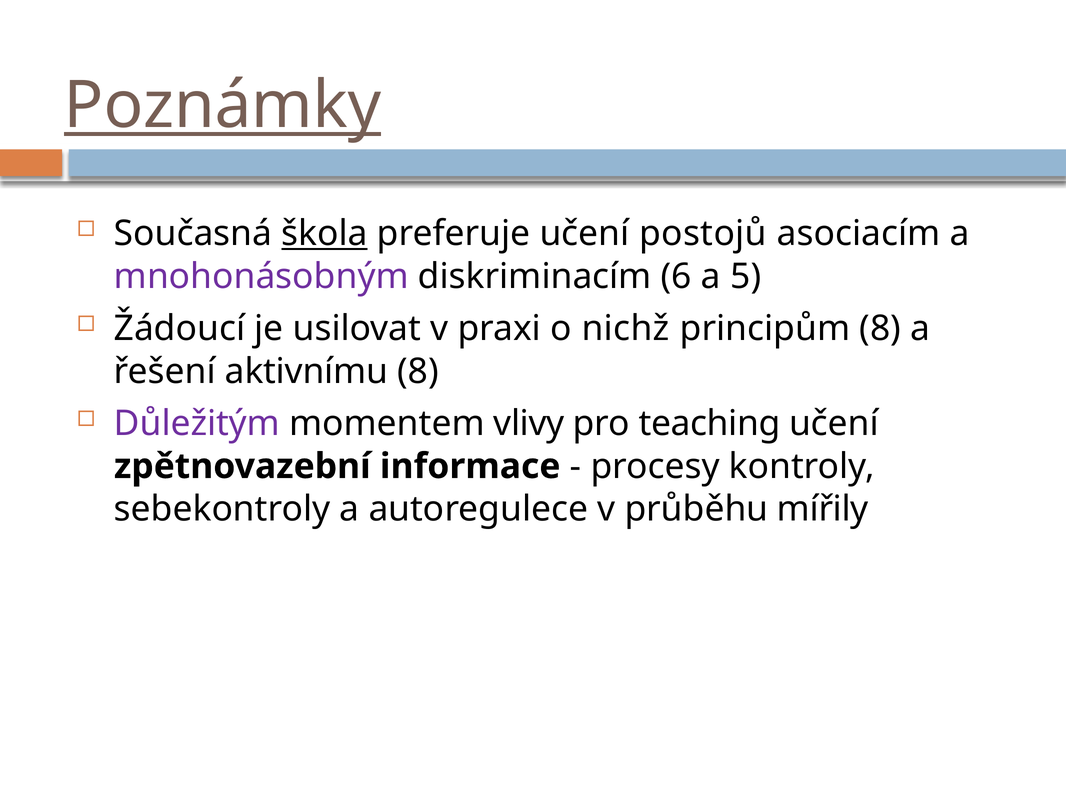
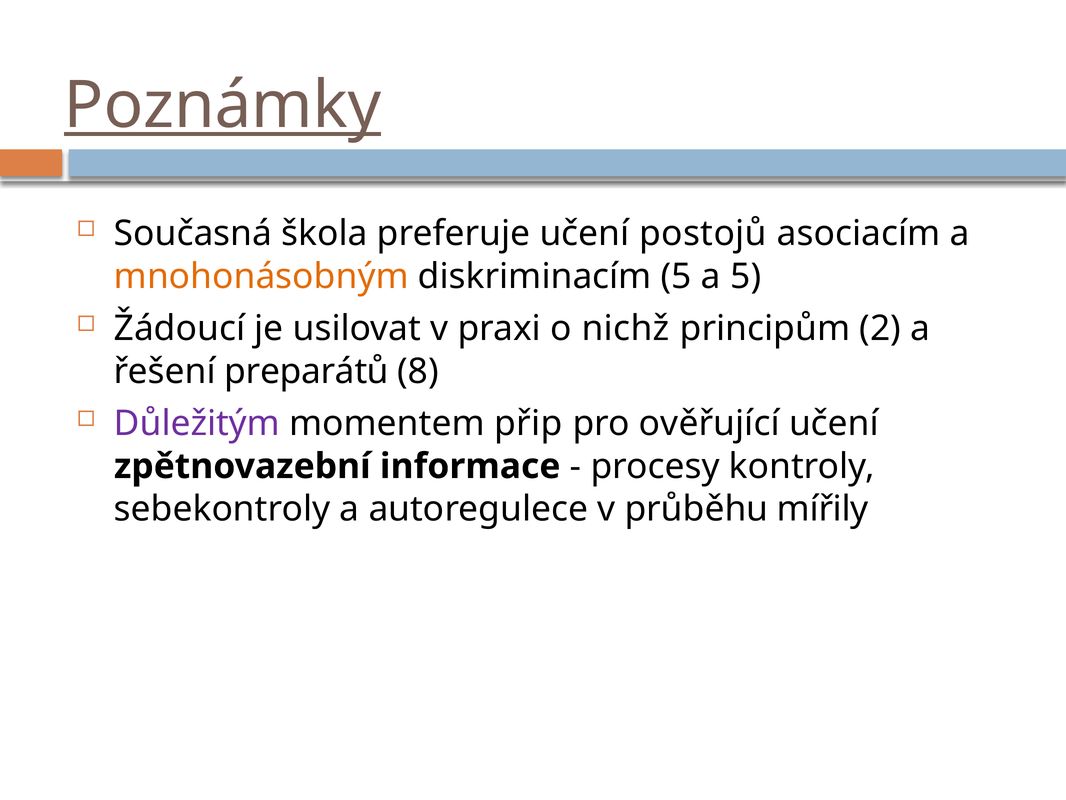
škola underline: present -> none (325, 234)
mnohonásobným colour: purple -> orange (261, 276)
diskriminacím 6: 6 -> 5 (676, 276)
principům 8: 8 -> 2 (880, 328)
aktivnímu: aktivnímu -> preparátů (307, 371)
vlivy: vlivy -> přip (529, 423)
teaching: teaching -> ověřující (709, 423)
